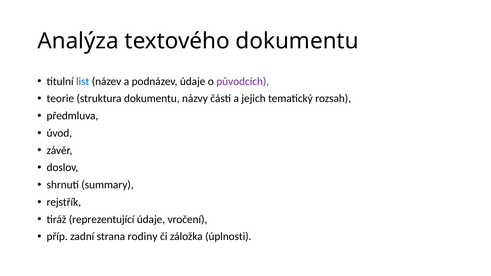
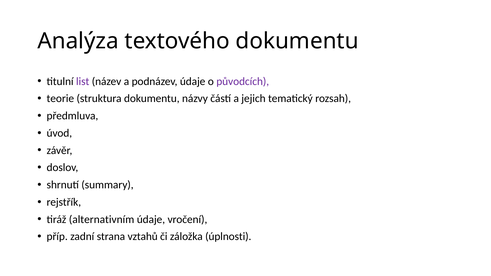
list colour: blue -> purple (83, 81)
reprezentující: reprezentující -> alternativním (102, 219)
rodiny: rodiny -> vztahů (143, 237)
